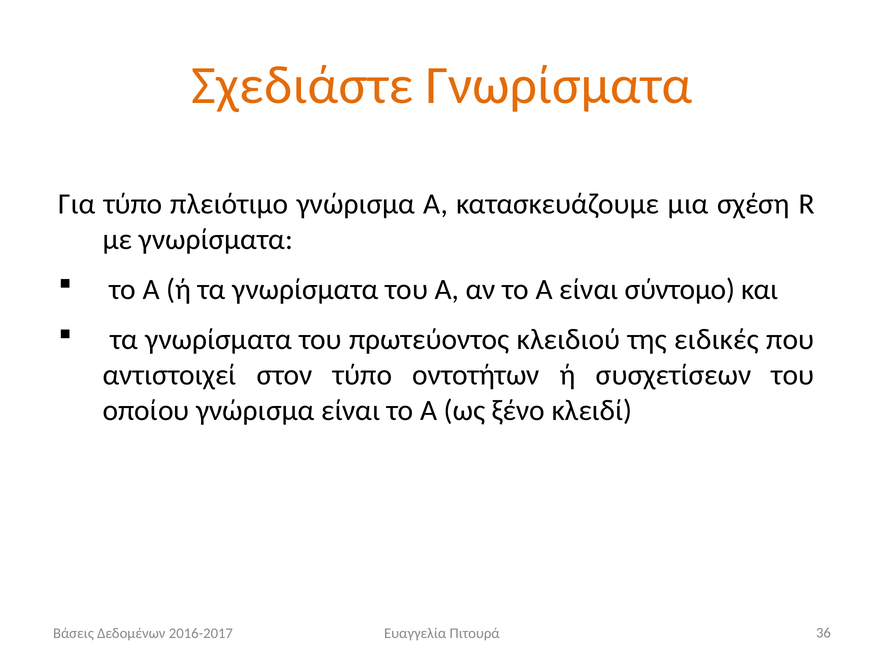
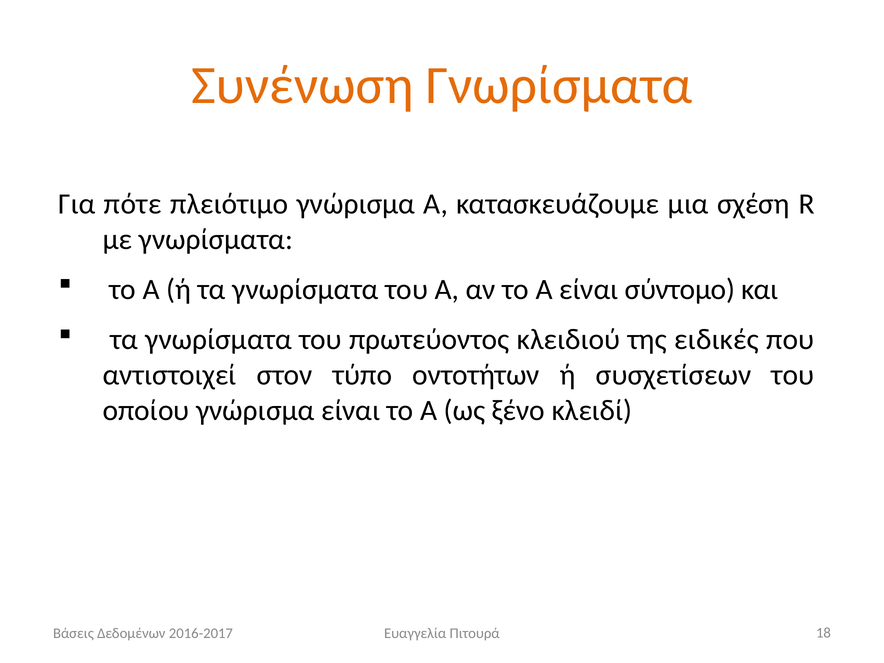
Σχεδιάστε: Σχεδιάστε -> Συνένωση (302, 86)
Για τύπο: τύπο -> πότε (133, 204)
36: 36 -> 18 (823, 633)
